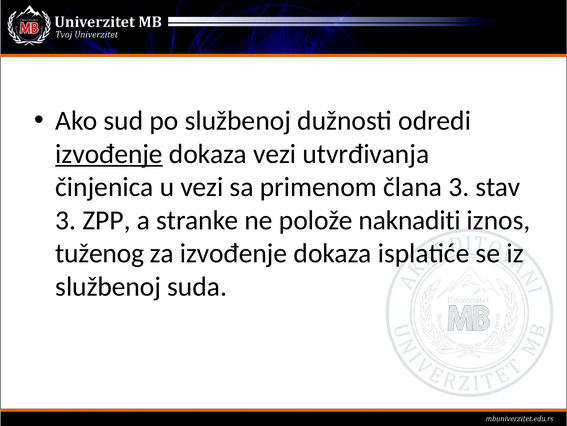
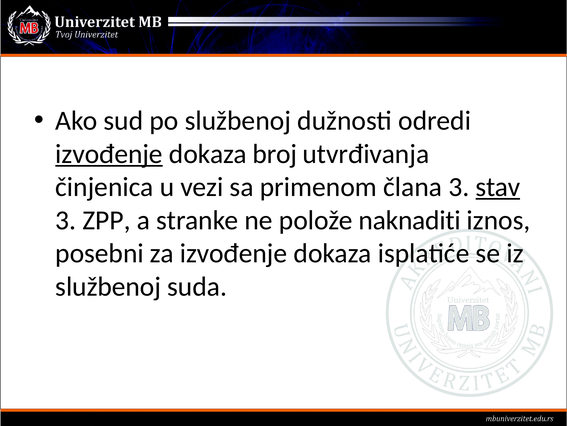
dokaza vezi: vezi -> broj (275, 154)
stav underline: none -> present (498, 187)
tuženog: tuženog -> posebni (100, 253)
